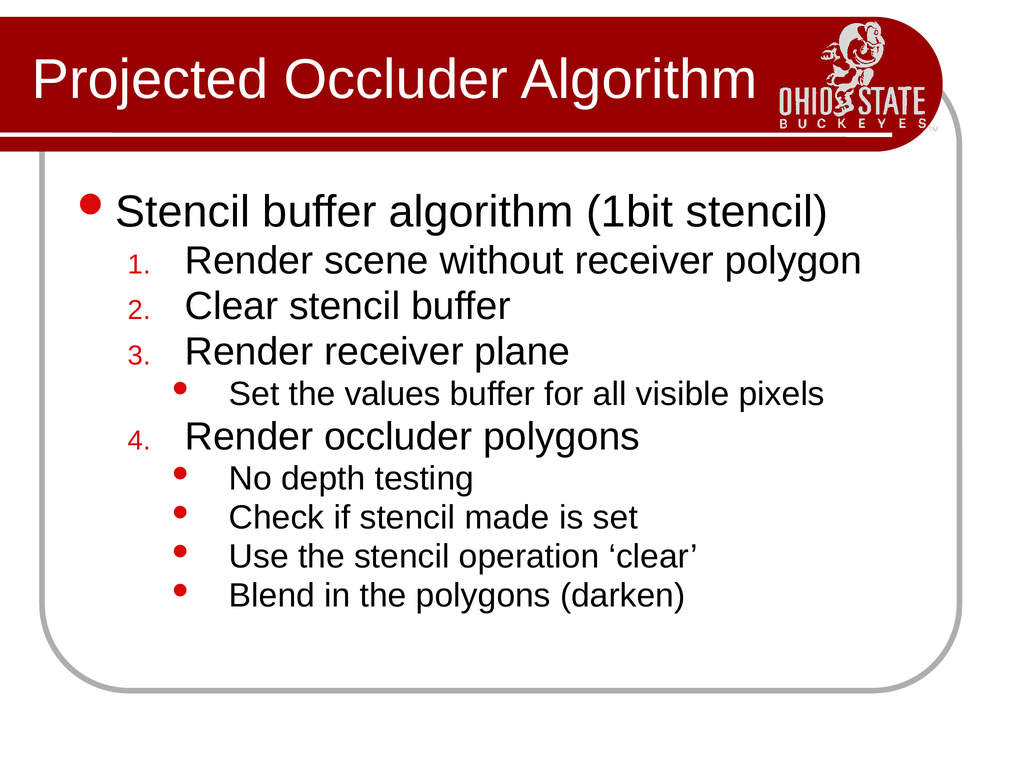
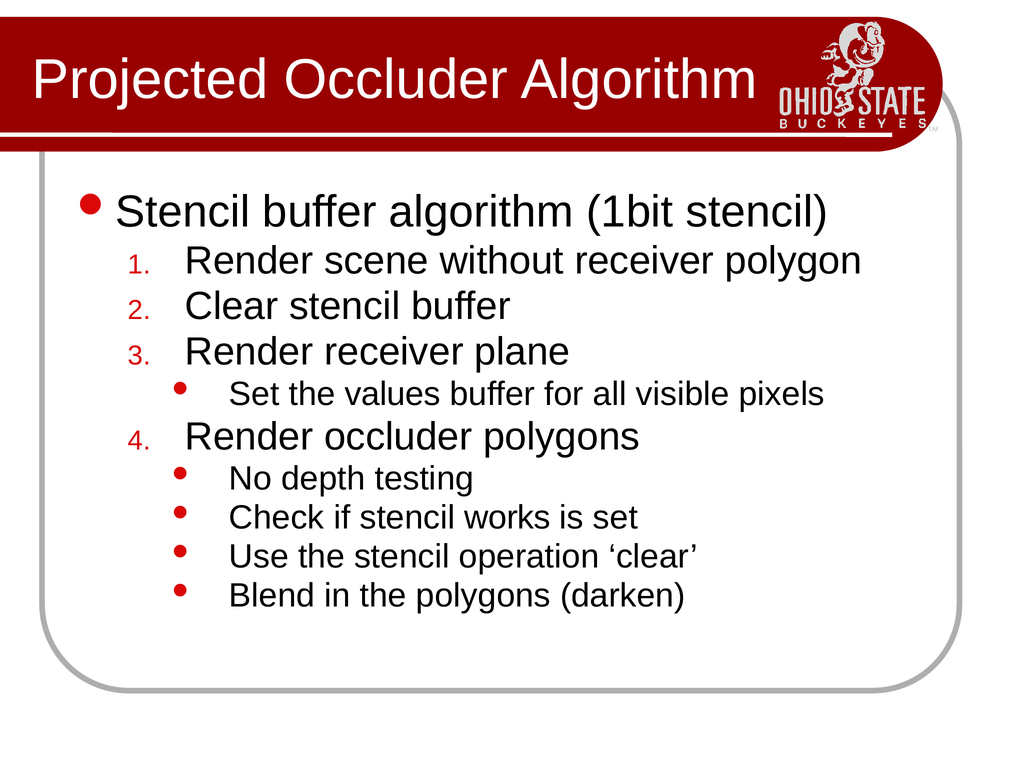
made: made -> works (507, 517)
